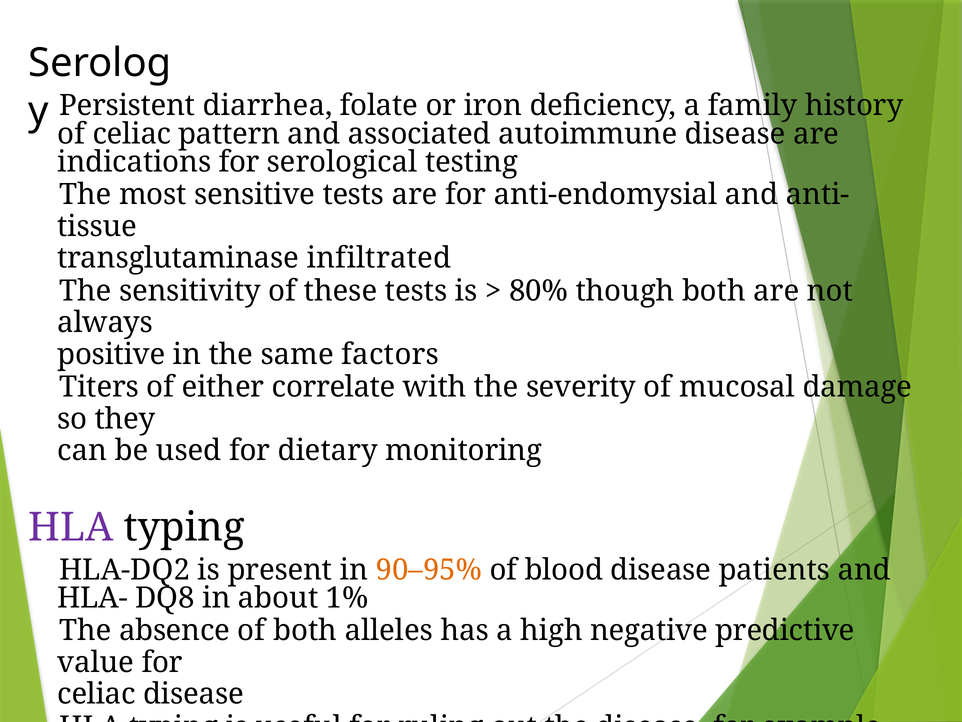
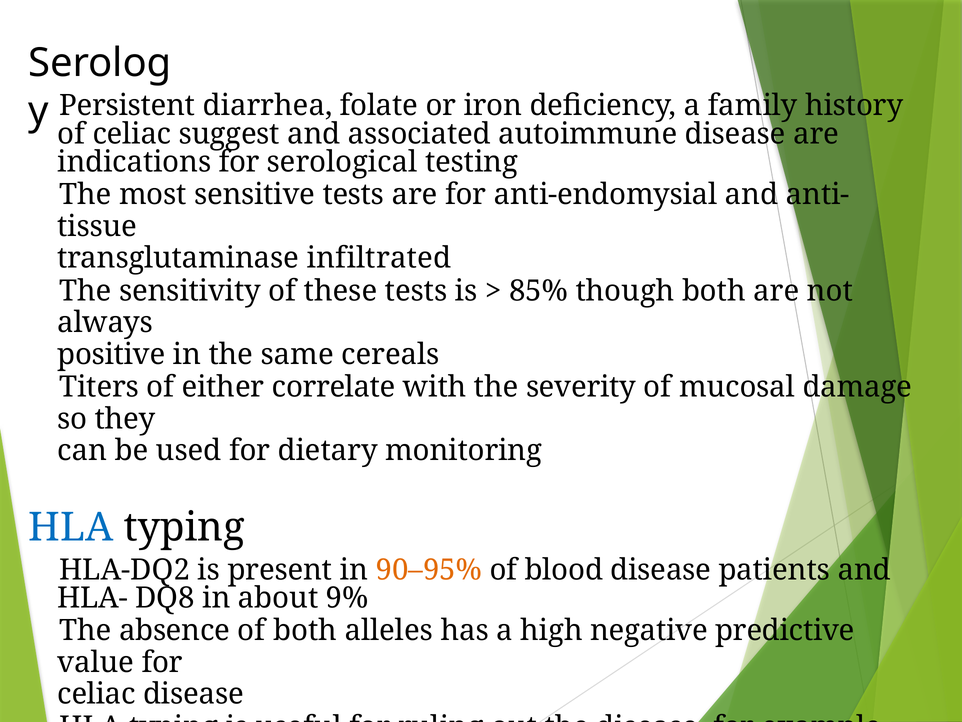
pattern: pattern -> suggest (229, 134)
80%: 80% -> 85% (539, 291)
factors: factors -> cereals (390, 354)
HLA colour: purple -> blue (71, 527)
1%: 1% -> 9% (347, 598)
